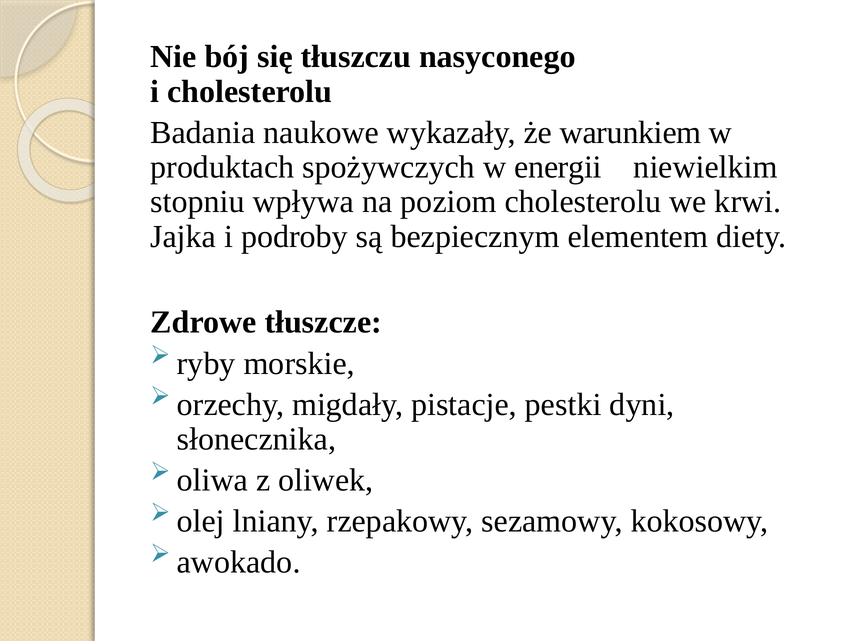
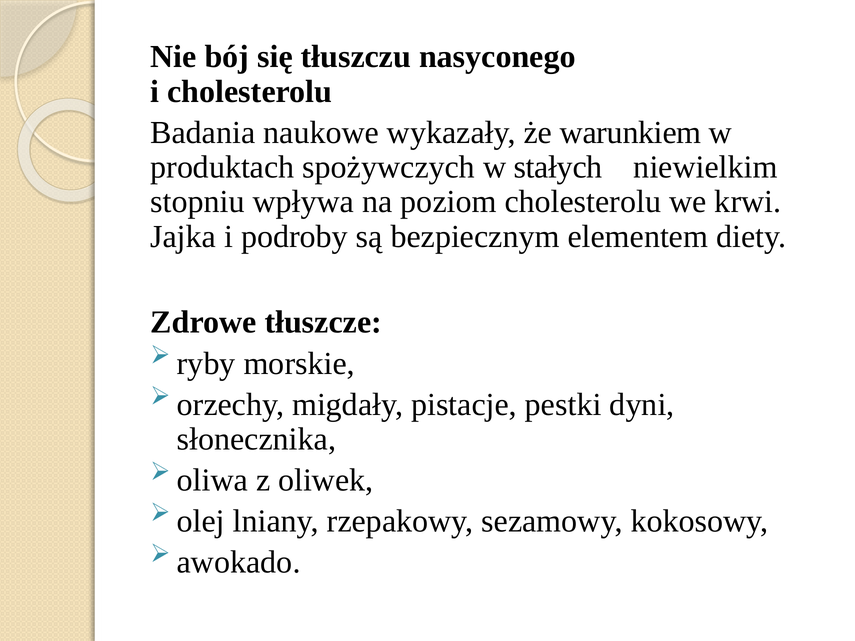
energii: energii -> stałych (558, 167)
